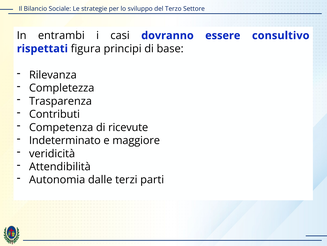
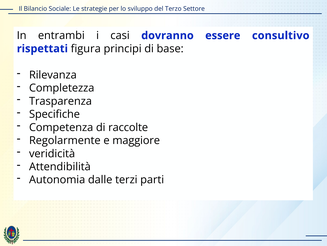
Contributi: Contributi -> Specifiche (54, 114)
ricevute: ricevute -> raccolte (128, 127)
Indeterminato: Indeterminato -> Regolarmente (65, 140)
